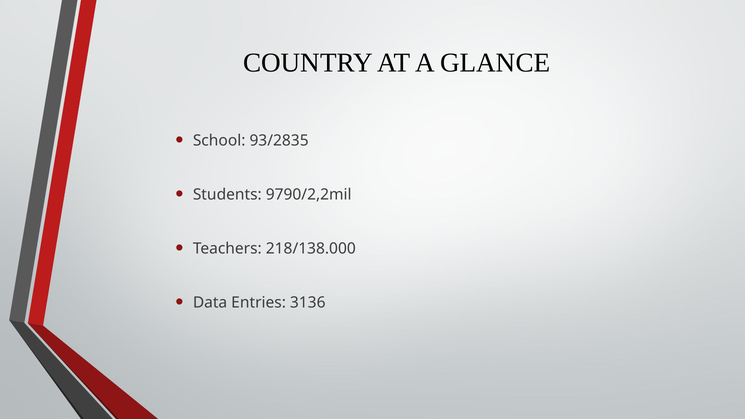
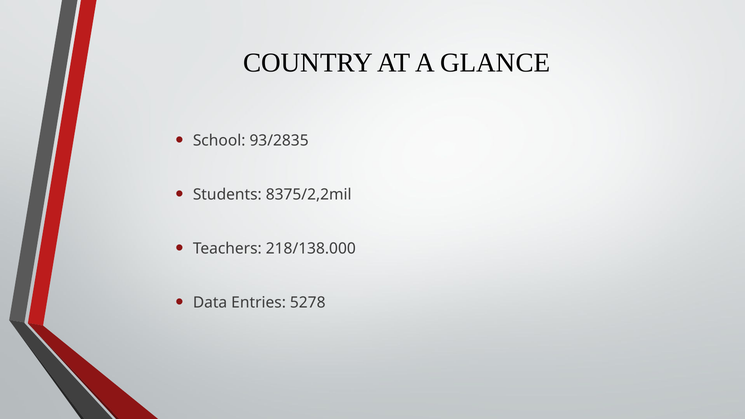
9790/2,2mil: 9790/2,2mil -> 8375/2,2mil (309, 195)
3136: 3136 -> 5278 (308, 303)
